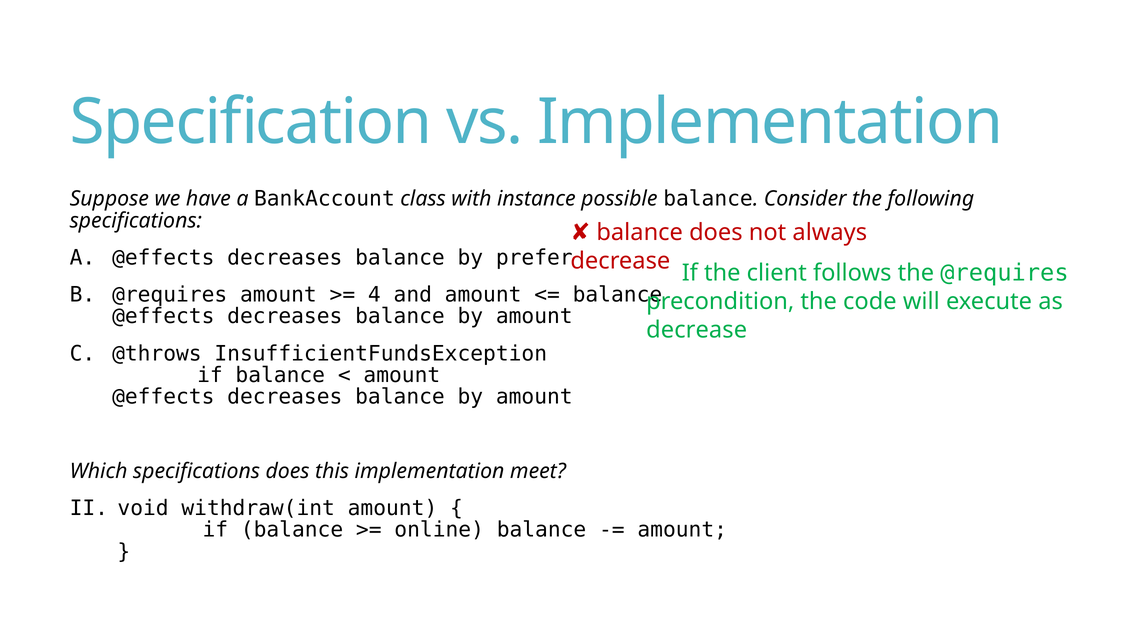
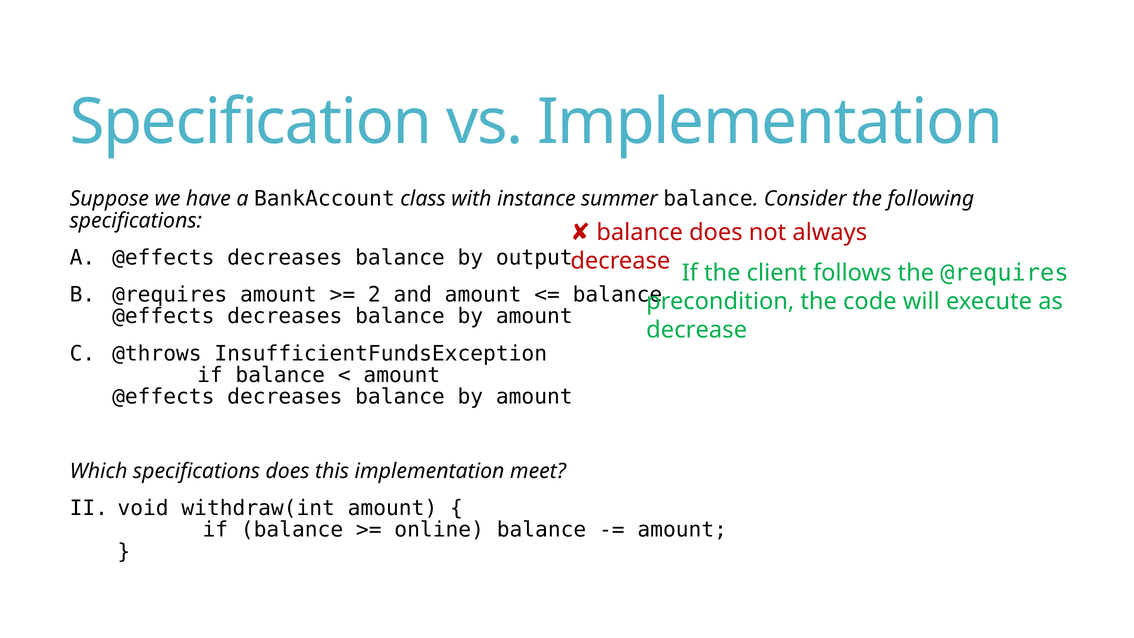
possible: possible -> summer (619, 199)
prefer: prefer -> output (534, 258)
4: 4 -> 2 (374, 295)
